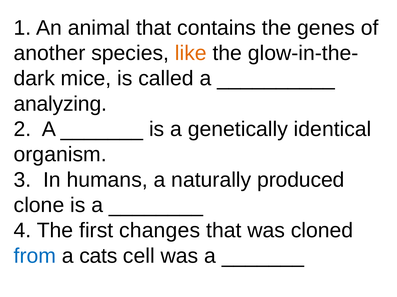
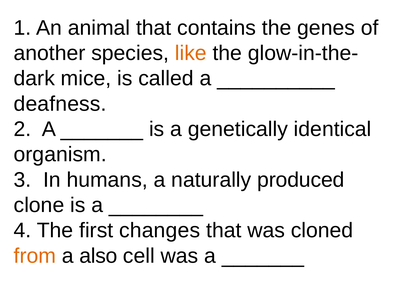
analyzing: analyzing -> deafness (60, 104)
from colour: blue -> orange (35, 256)
cats: cats -> also (98, 256)
